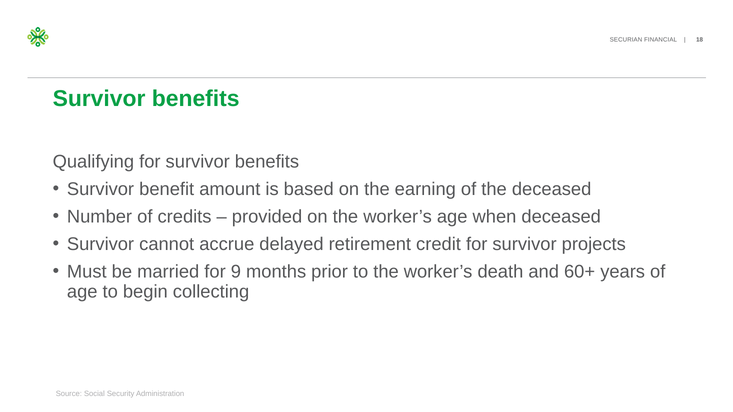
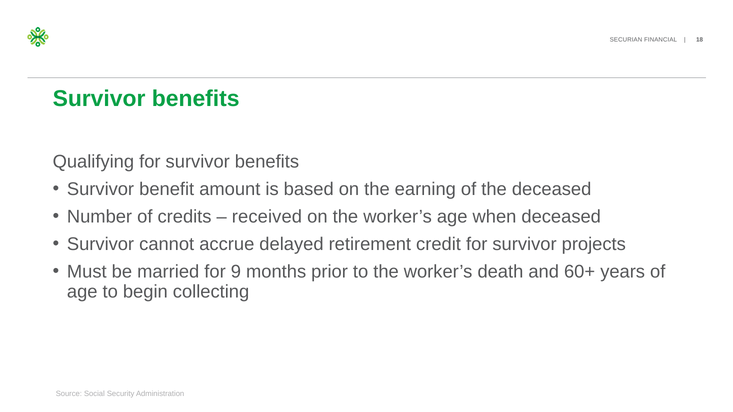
provided: provided -> received (267, 217)
